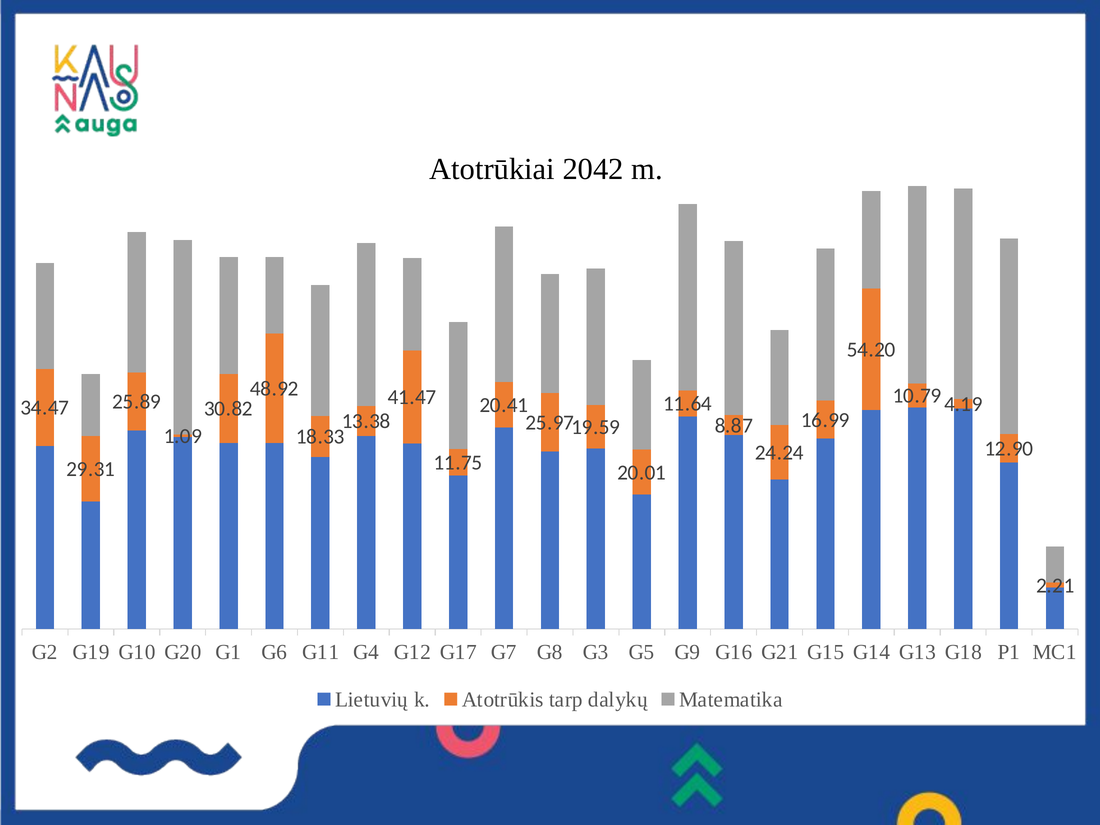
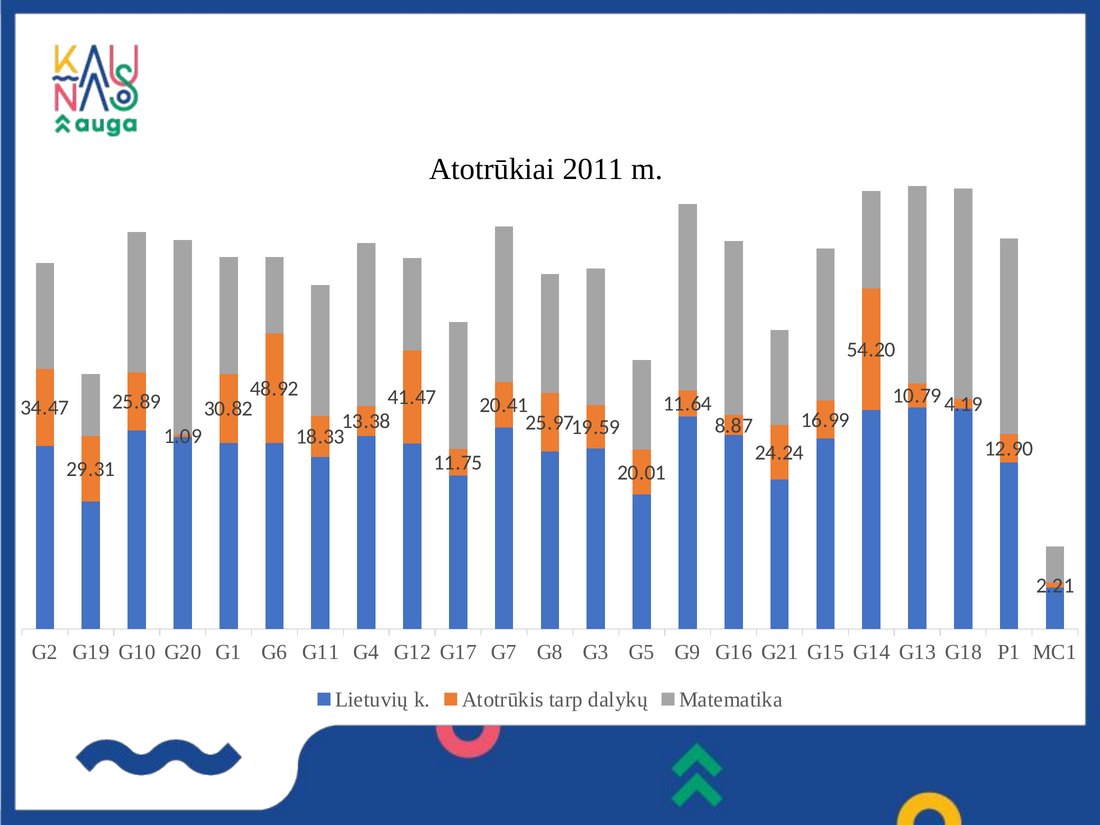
2042: 2042 -> 2011 (593, 169)
